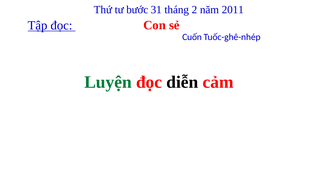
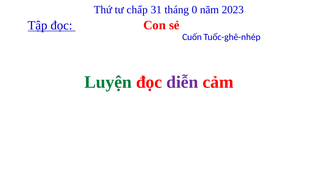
bước: bước -> chấp (137, 10)
2: 2 -> 0 (194, 10)
2011: 2011 -> 2023 (233, 10)
diễn colour: black -> purple (182, 82)
